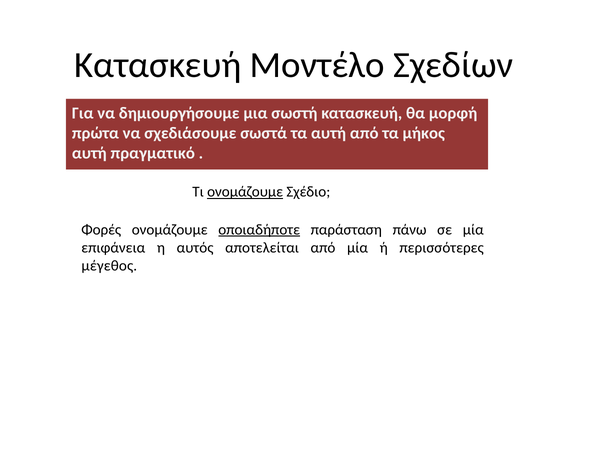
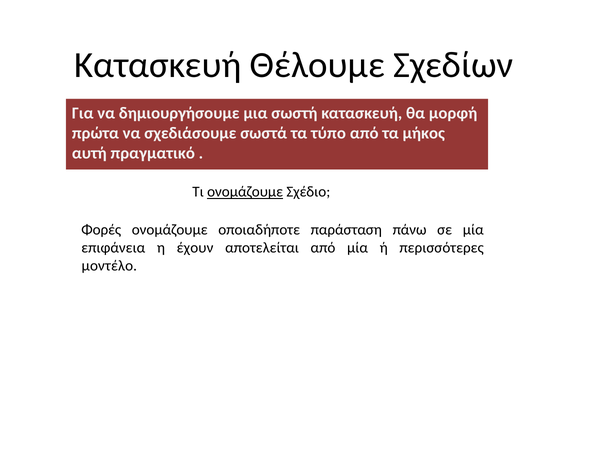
Μοντέλο: Μοντέλο -> Θέλουμε (317, 65)
τα αυτή: αυτή -> τύπο (328, 133)
οποιαδήποτε underline: present -> none (259, 230)
αυτός: αυτός -> έχουν (195, 248)
μέγεθος: μέγεθος -> μοντέλο (109, 266)
